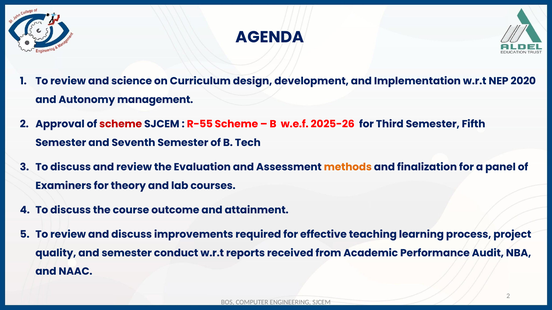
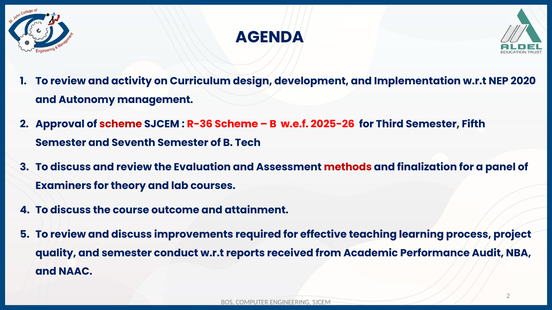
science: science -> activity (132, 81)
R-55: R-55 -> R-36 (200, 124)
methods colour: orange -> red (348, 167)
